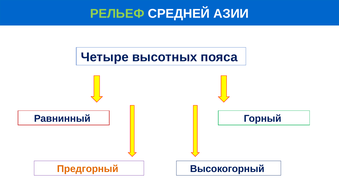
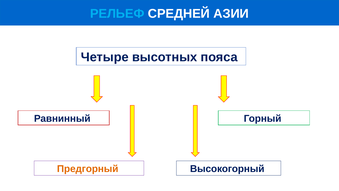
РЕЛЬЕФ colour: light green -> light blue (117, 14)
